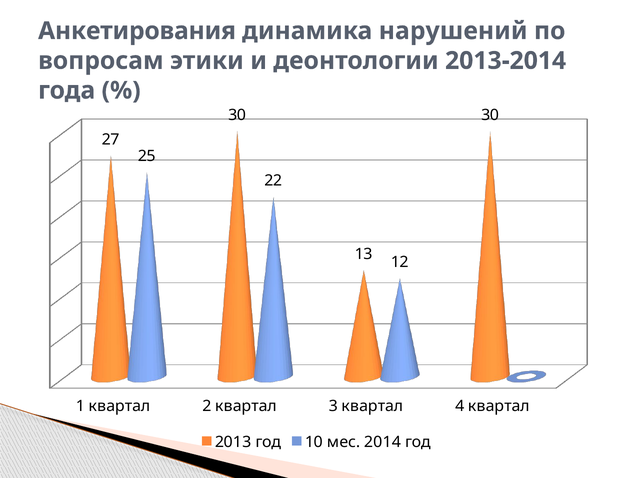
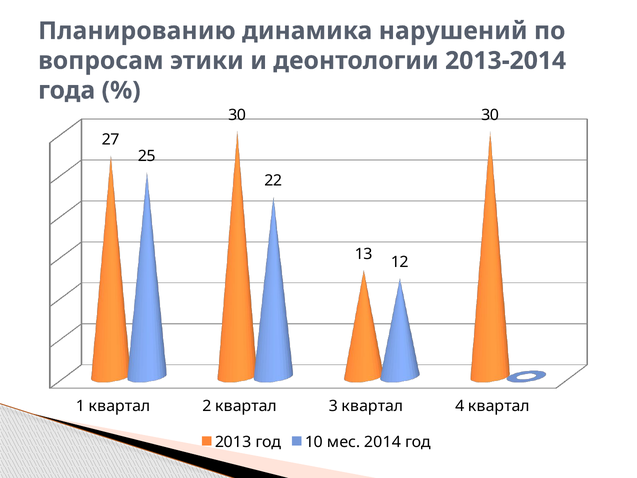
Анкетирования: Анкетирования -> Планированию (137, 31)
